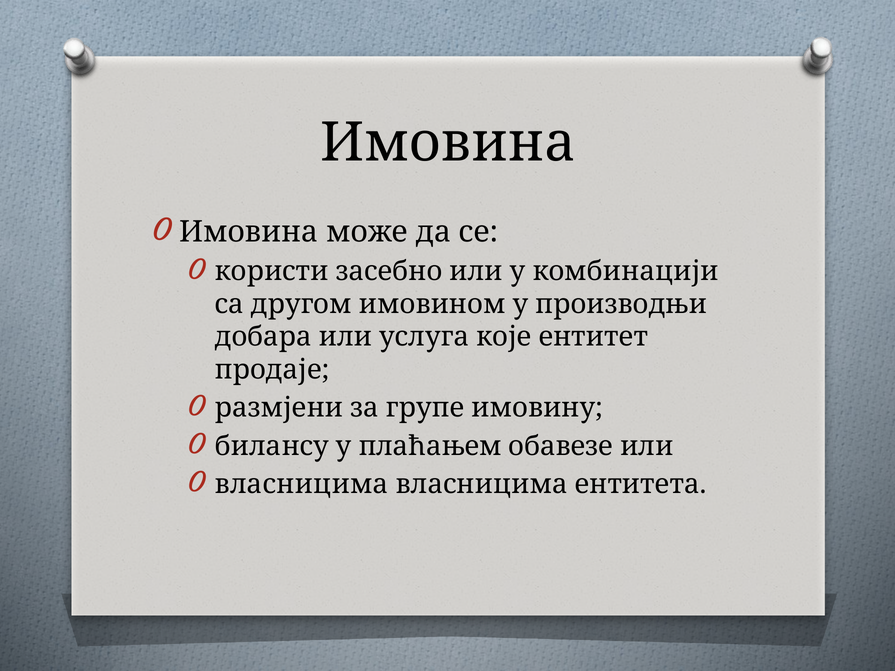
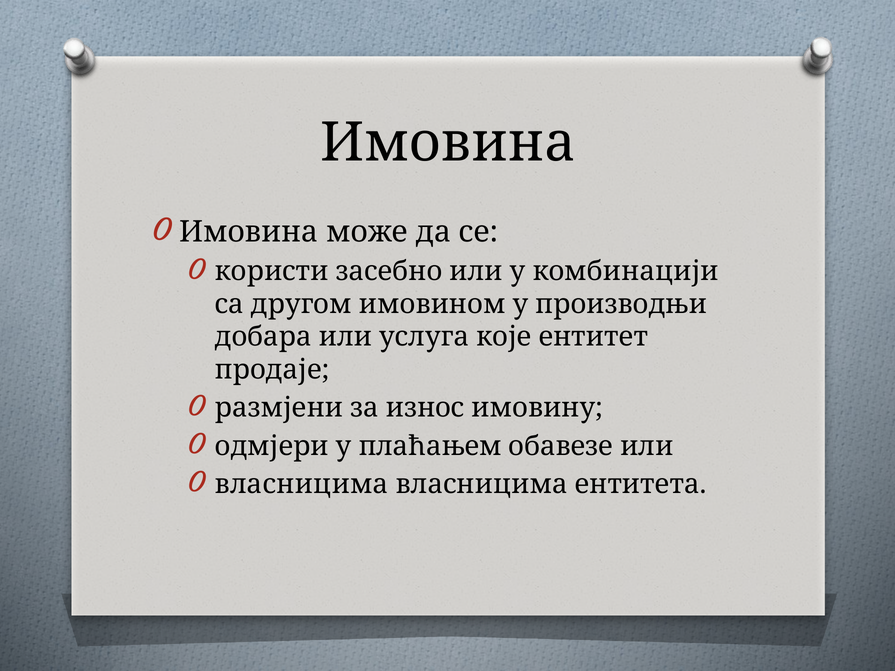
групе: групе -> износ (425, 408)
билансу: билансу -> одмјери (272, 446)
